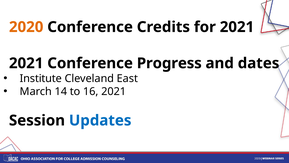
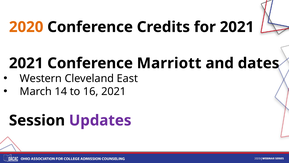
Progress: Progress -> Marriott (169, 63)
Institute: Institute -> Western (41, 78)
Updates colour: blue -> purple (100, 120)
